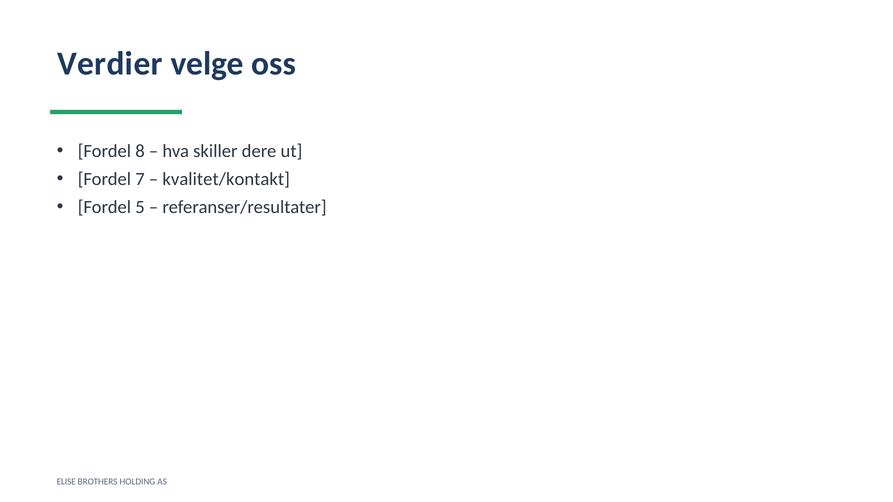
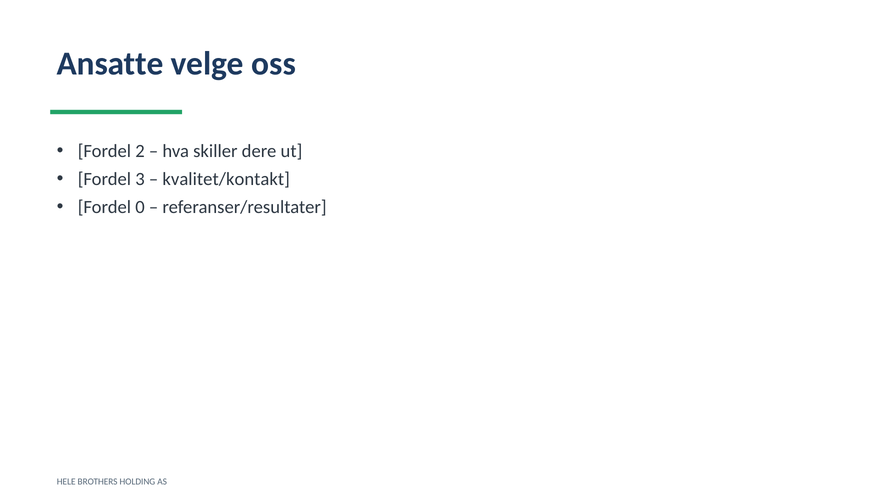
Verdier: Verdier -> Ansatte (110, 64)
8: 8 -> 2 (140, 151)
7: 7 -> 3 (140, 179)
5: 5 -> 0 (140, 207)
ELISE: ELISE -> HELE (66, 482)
